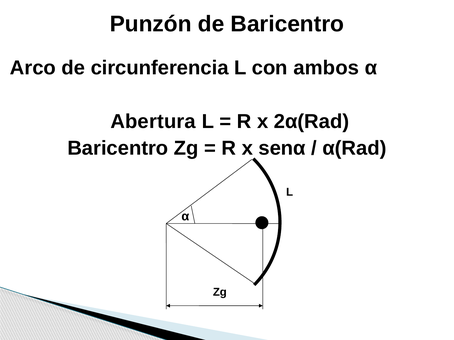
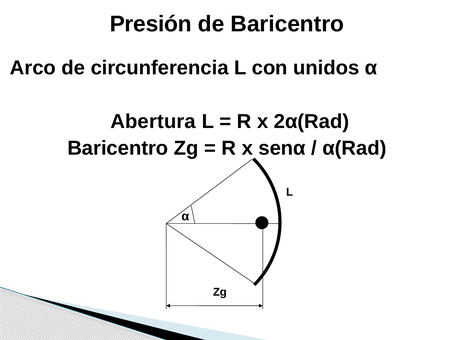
Punzón: Punzón -> Presión (151, 24)
ambos: ambos -> unidos (326, 68)
